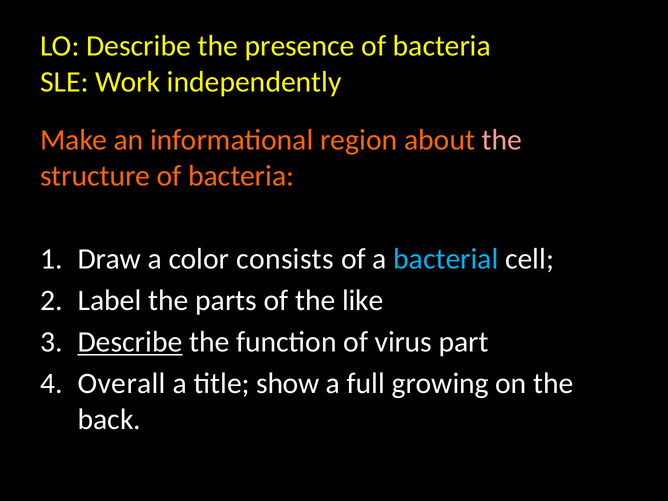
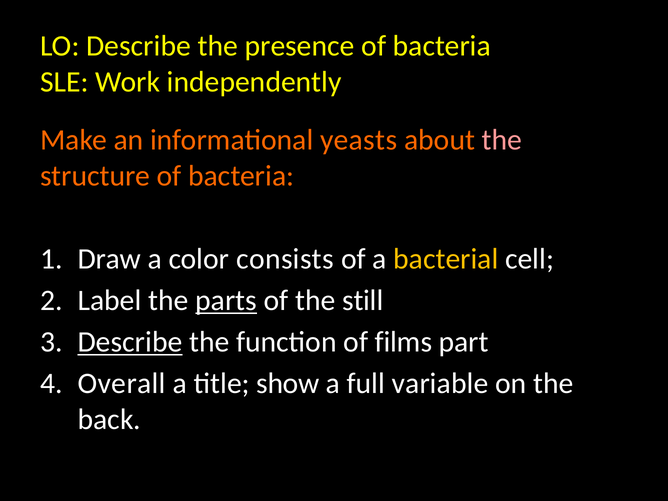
region: region -> yeasts (359, 140)
bacterial colour: light blue -> yellow (446, 259)
parts underline: none -> present (226, 301)
like: like -> still (363, 301)
virus: virus -> films (403, 342)
growing: growing -> variable (440, 384)
